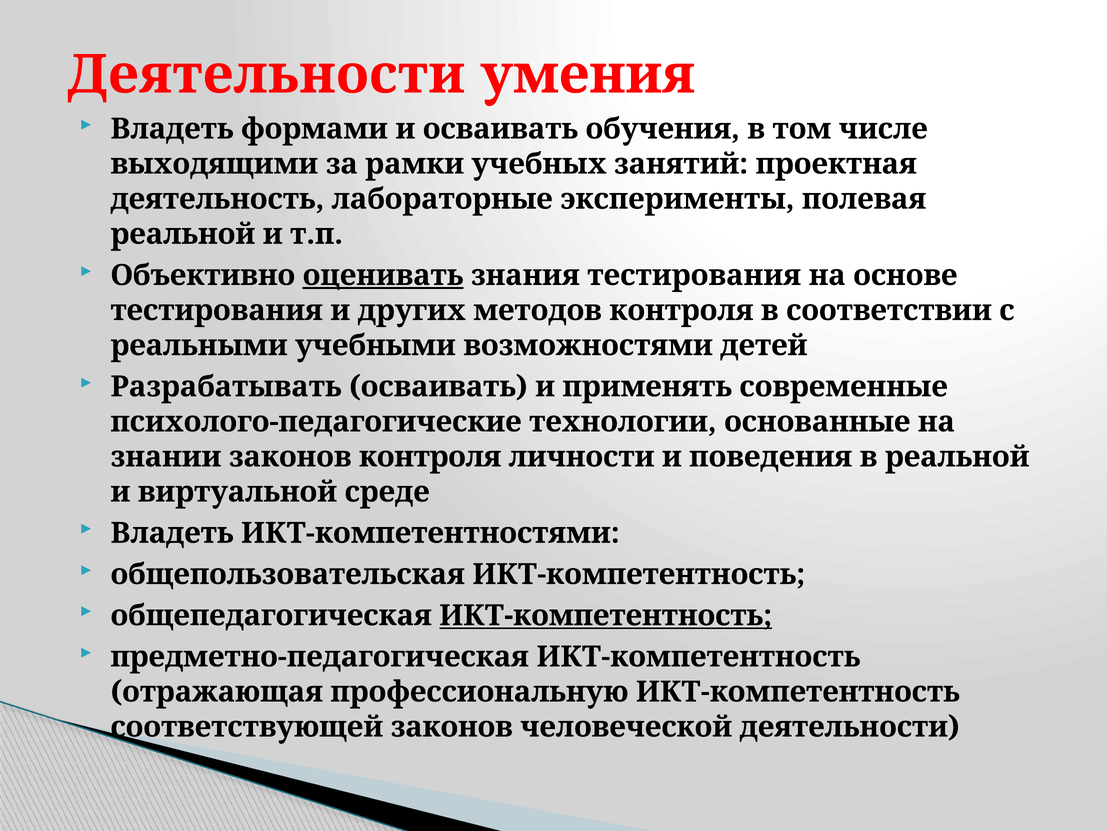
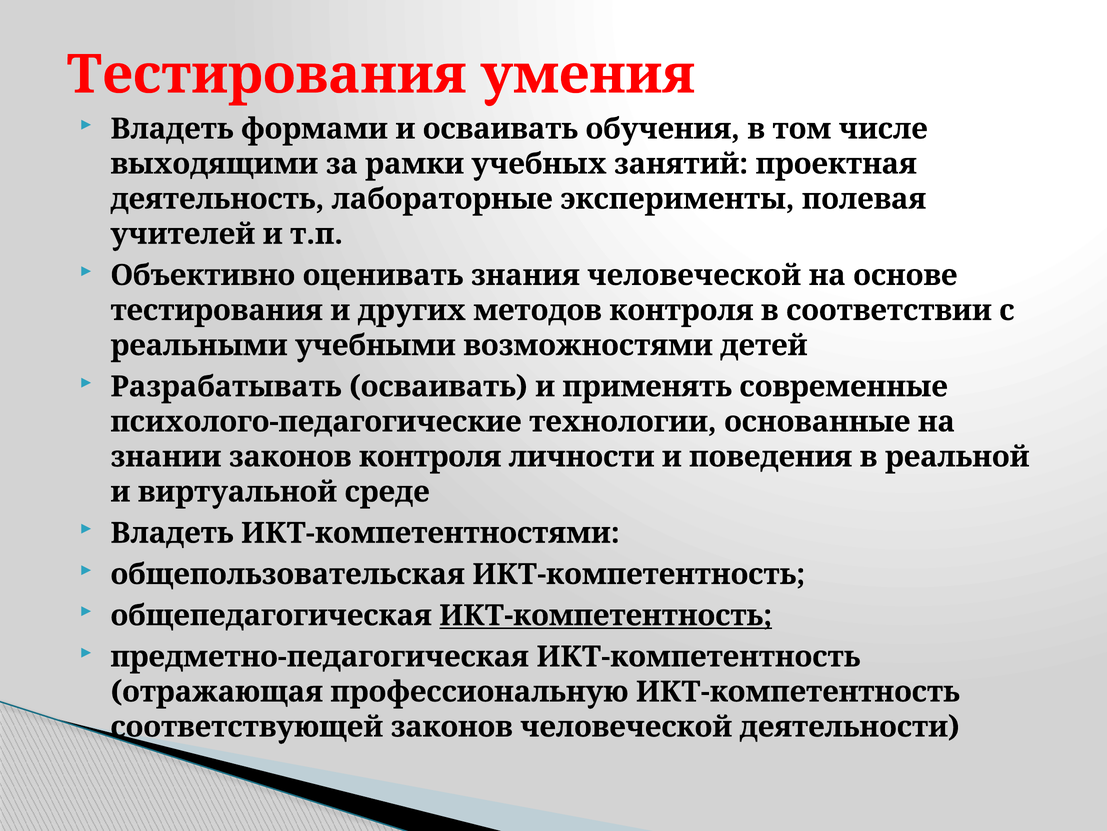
Деятельности: Деятельности -> Тестирования (266, 75)
реальной: реальной -> учителей (183, 234)
оценивать underline: present -> none (383, 275)
знания тестирования: тестирования -> человеческой (694, 275)
